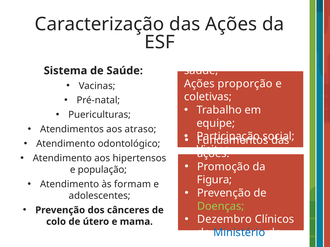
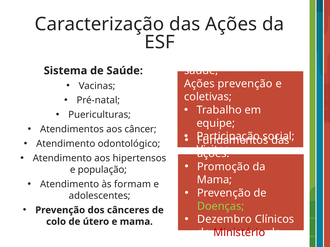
Ações proporção: proporção -> prevenção (245, 84)
atraso: atraso -> câncer (141, 129)
Figura: Figura -> Mama (215, 180)
Ministério colour: blue -> red (239, 233)
